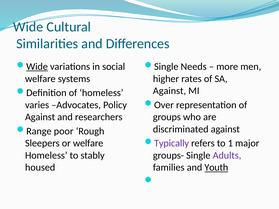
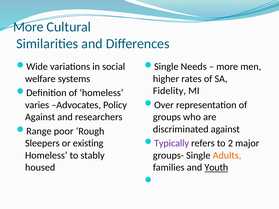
Wide: Wide -> More (28, 27)
Wide underline: present -> none (37, 67)
Against: Against -> Fidelity (169, 91)
1: 1 -> 2 (230, 143)
or welfare: welfare -> existing (88, 143)
Adults colour: purple -> orange (227, 156)
